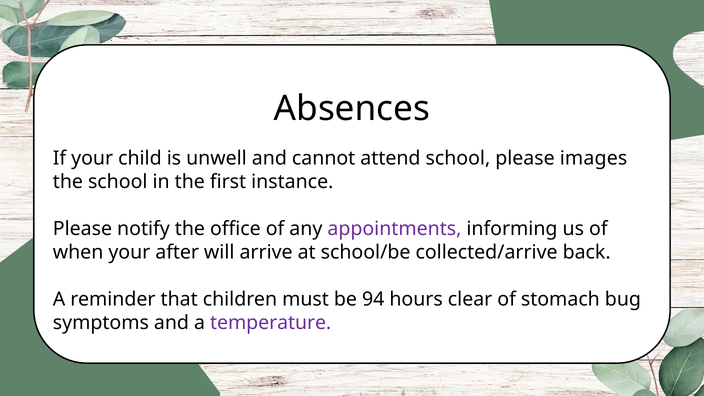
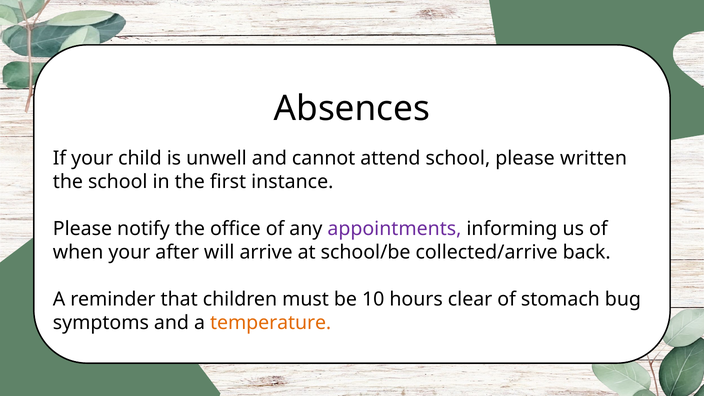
images: images -> written (594, 158)
94: 94 -> 10 (373, 299)
temperature colour: purple -> orange (271, 323)
